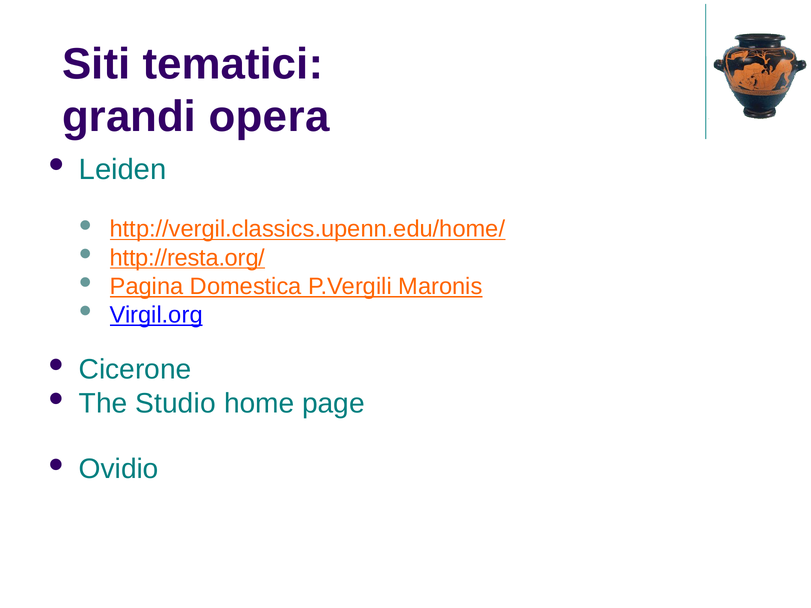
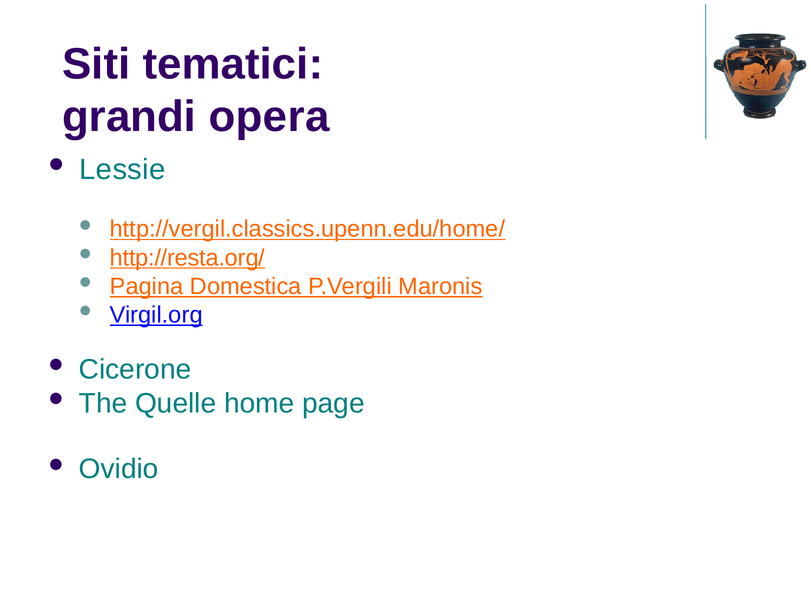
Leiden: Leiden -> Lessie (122, 169)
Studio: Studio -> Quelle (176, 403)
